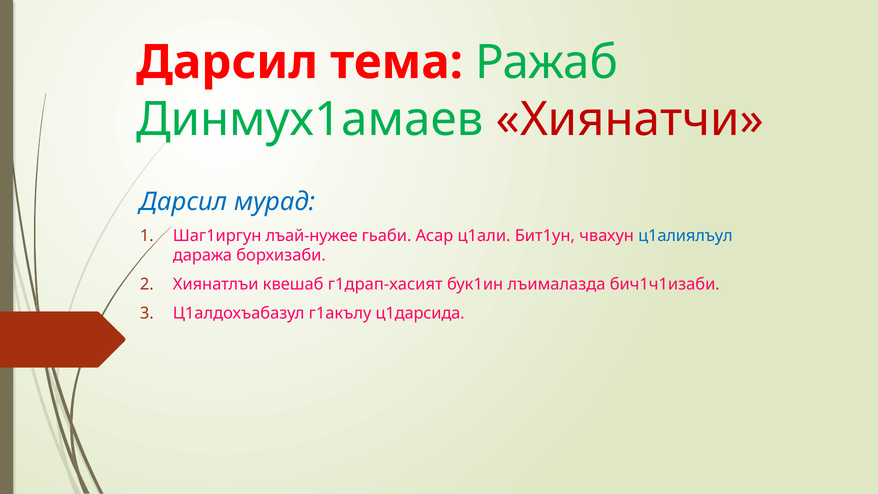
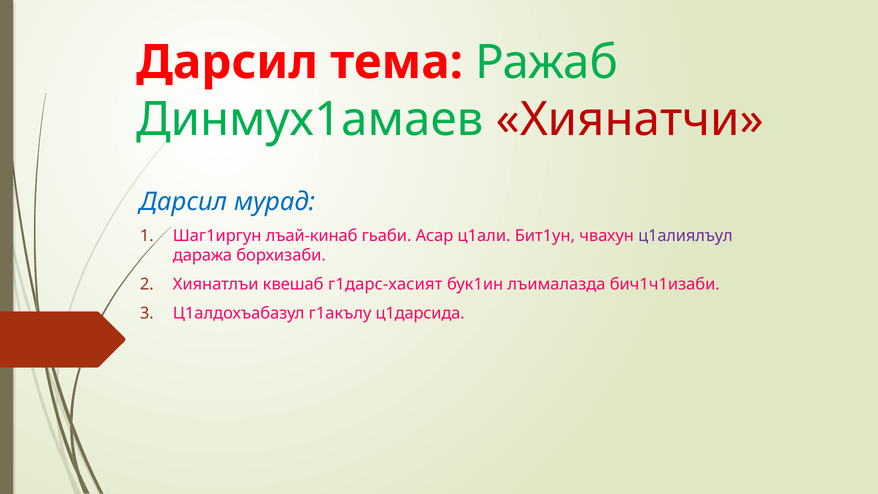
лъай-нужее: лъай-нужее -> лъай-кинаб (312, 236)
ц1алиялъул colour: blue -> purple (685, 236)
г1драп-хасият: г1драп-хасият -> г1дарс-хасият (385, 284)
